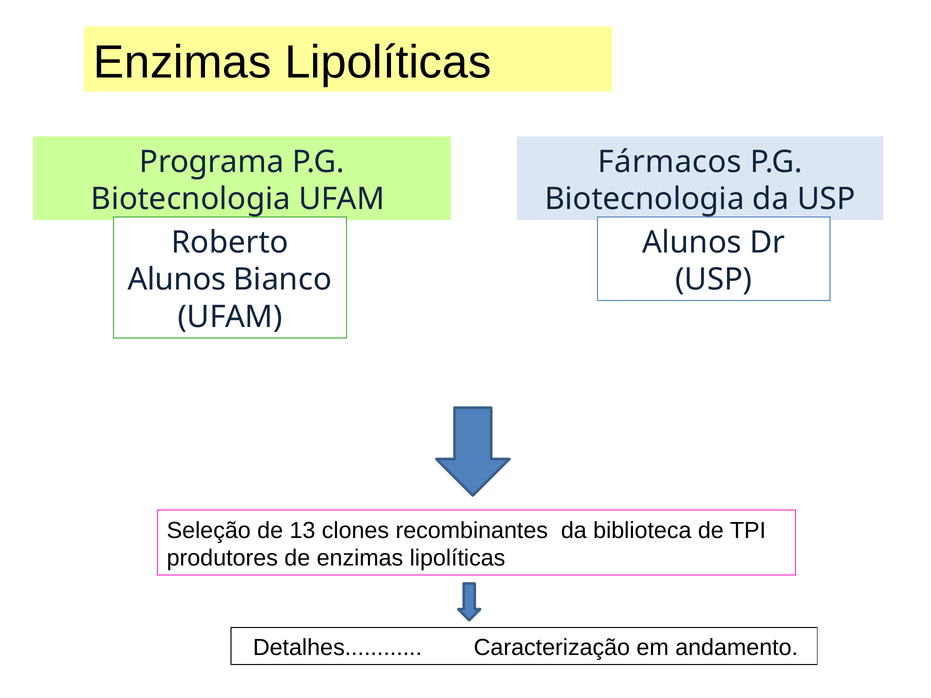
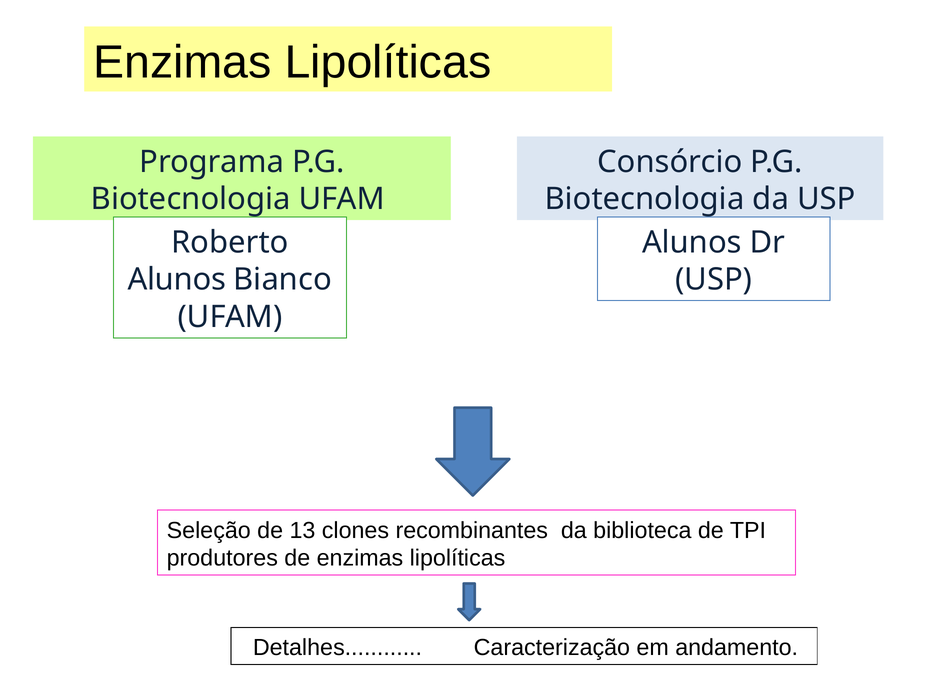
Fármacos: Fármacos -> Consórcio (670, 162)
